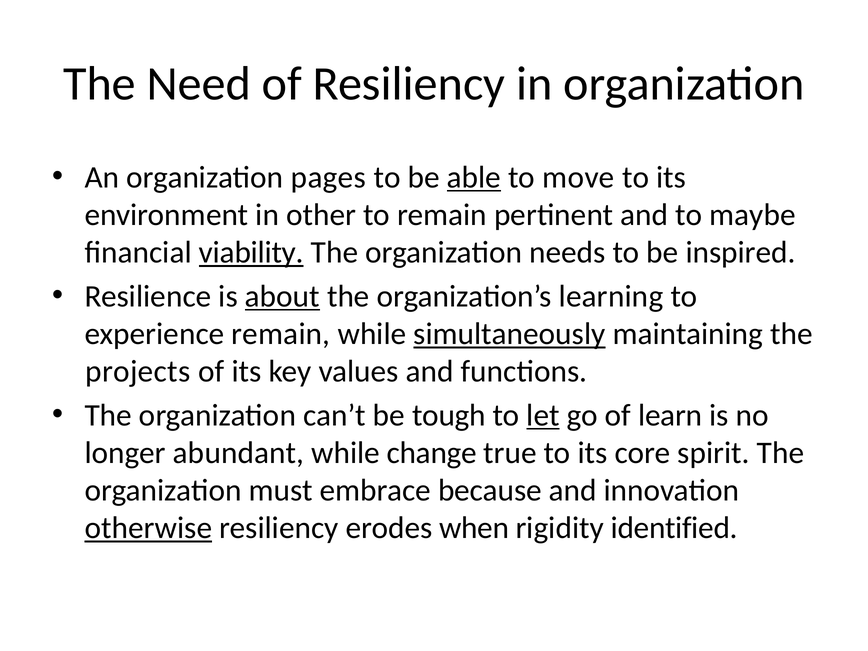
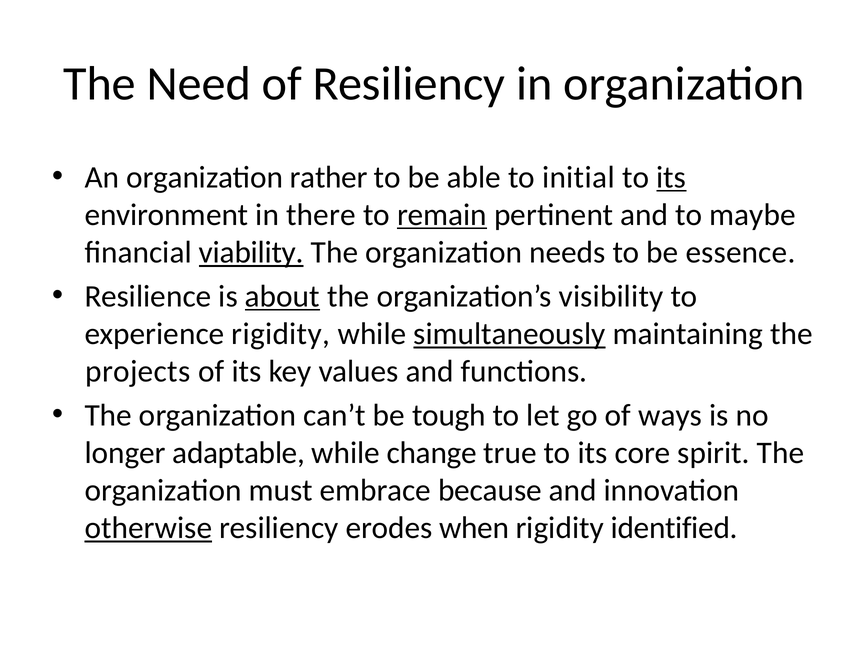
pages: pages -> rather (329, 177)
able underline: present -> none (474, 177)
move: move -> initial (578, 177)
its underline: none -> present (671, 177)
other: other -> there (321, 215)
remain underline: none -> present (442, 215)
inspired: inspired -> essence (741, 252)
learning: learning -> visibility (611, 296)
experience remain: remain -> rigidity (281, 334)
let underline: present -> none (543, 415)
learn: learn -> ways (670, 415)
abundant: abundant -> adaptable (239, 453)
